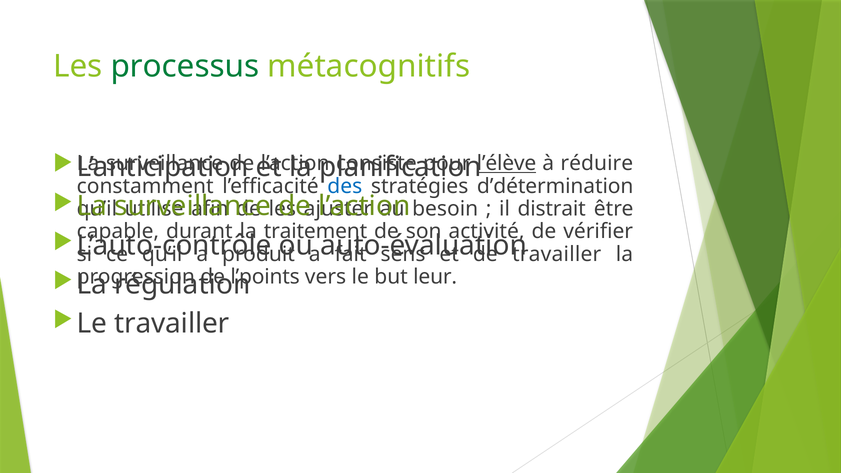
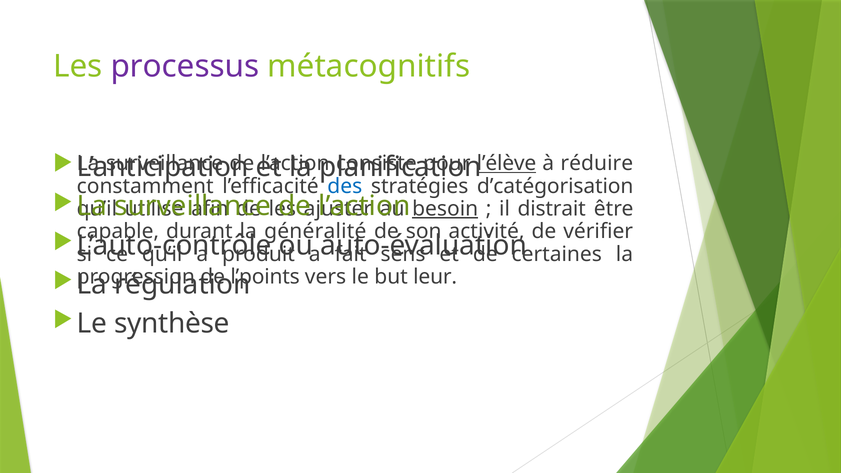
processus colour: green -> purple (185, 66)
d’détermination: d’détermination -> d’catégorisation (555, 186)
besoin underline: none -> present (445, 209)
traitement: traitement -> généralité (315, 232)
travailler: travailler -> certaines (557, 254)
Le travailler: travailler -> synthèse (172, 323)
